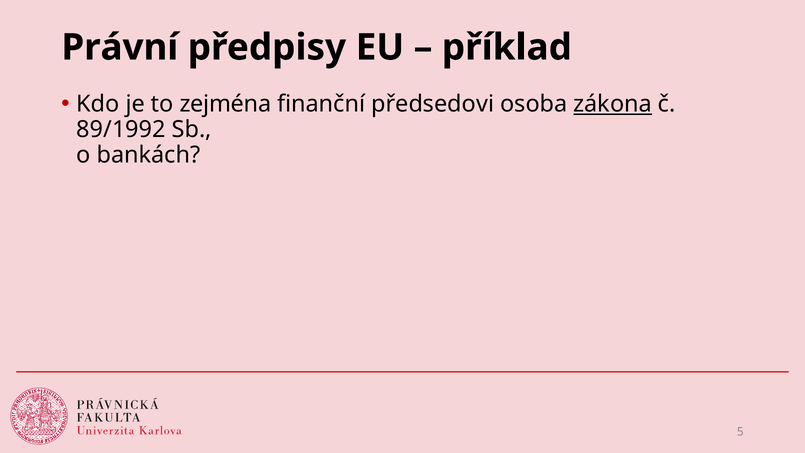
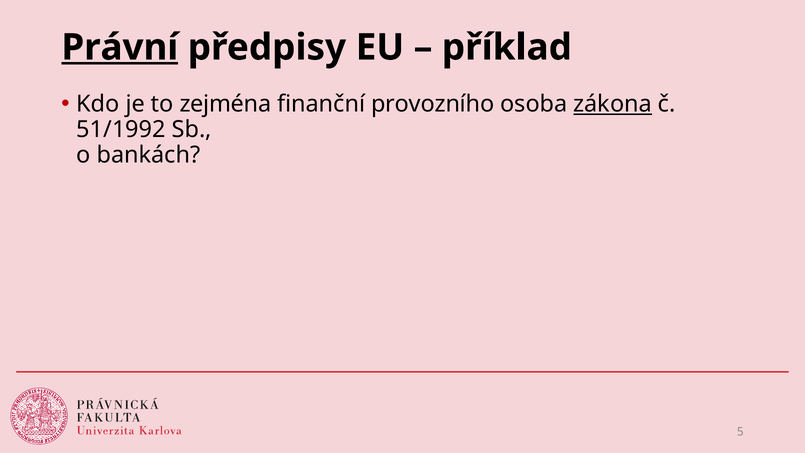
Právní underline: none -> present (120, 47)
předsedovi: předsedovi -> provozního (433, 104)
89/1992: 89/1992 -> 51/1992 (121, 129)
